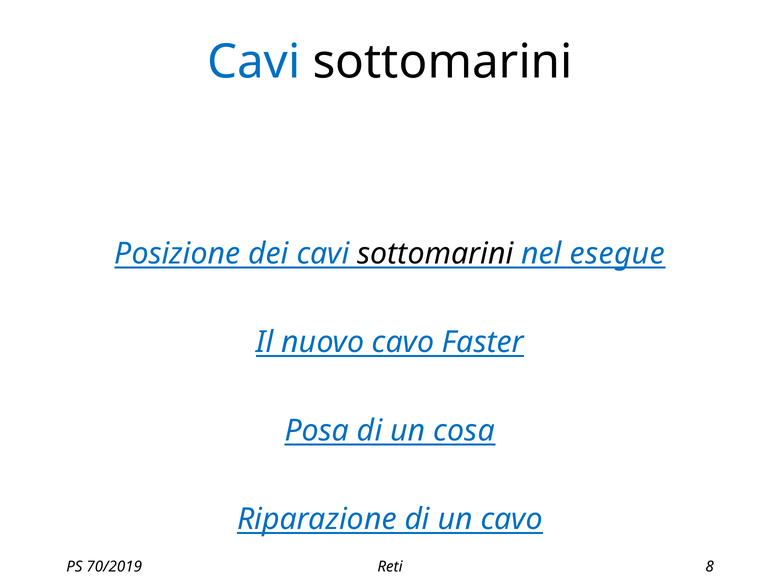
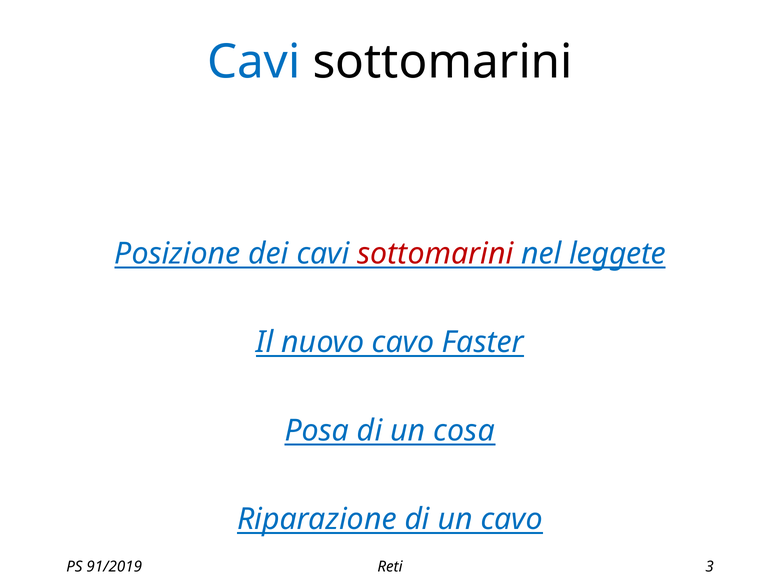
sottomarini colour: black -> red (435, 254)
esegue: esegue -> leggete (618, 254)
70/2019: 70/2019 -> 91/2019 (114, 567)
8: 8 -> 3 (710, 567)
